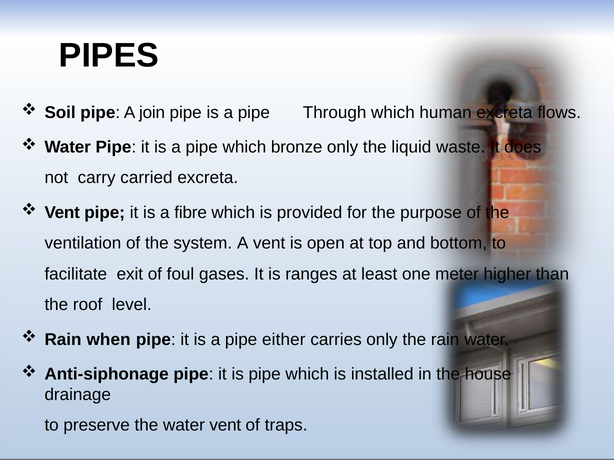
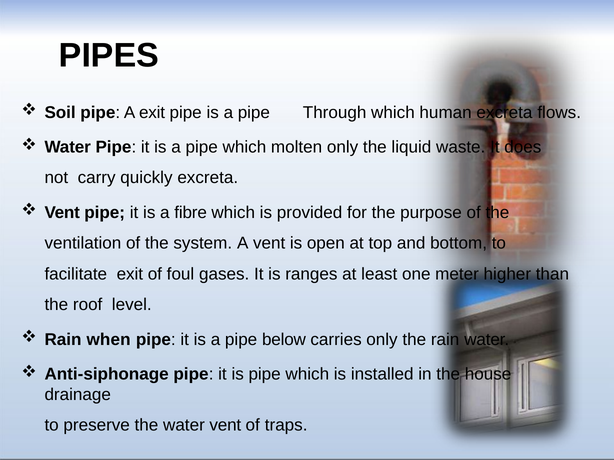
A join: join -> exit (152, 113)
bronze: bronze -> molten (297, 147)
carried: carried -> quickly (146, 178)
either: either -> below (284, 340)
